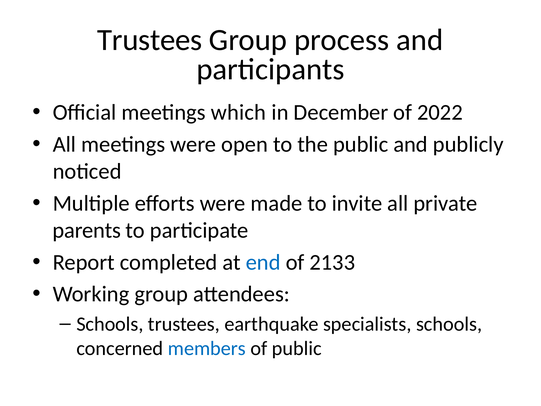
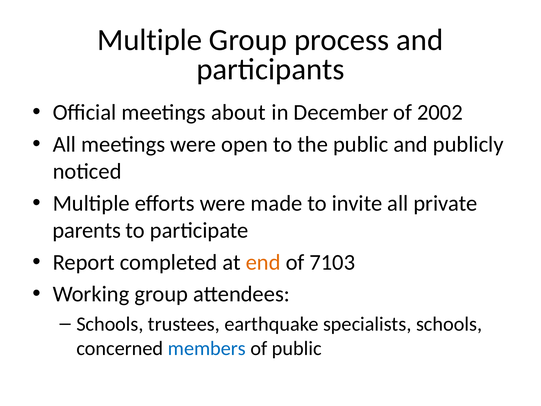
Trustees: Trustees -> Multiple (150, 40)
which: which -> about (238, 112)
2022: 2022 -> 2002 (440, 112)
end colour: blue -> orange (263, 262)
2133: 2133 -> 7103 (332, 262)
